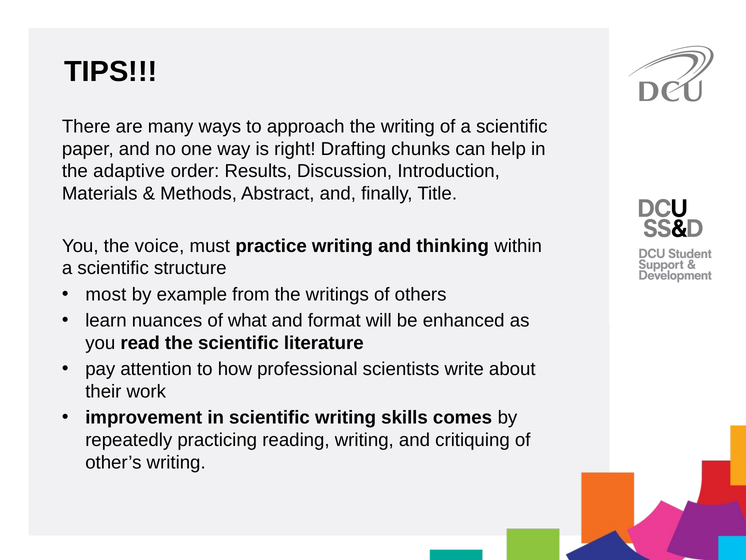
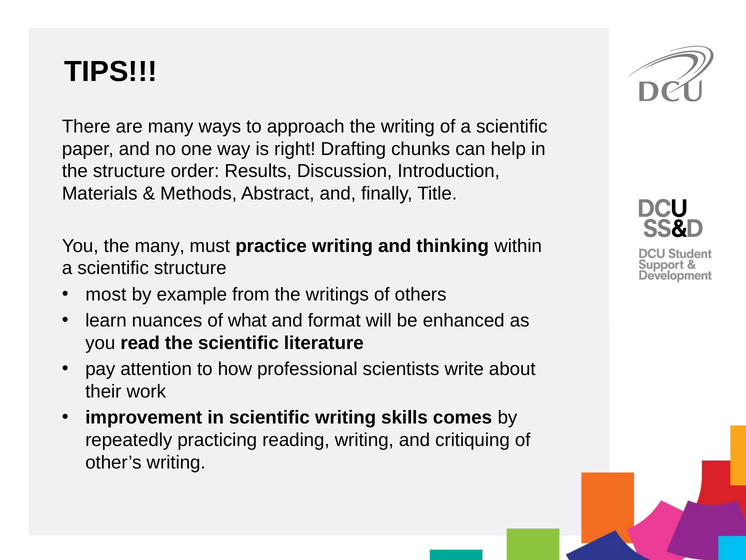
the adaptive: adaptive -> structure (129, 171)
the voice: voice -> many (160, 246)
